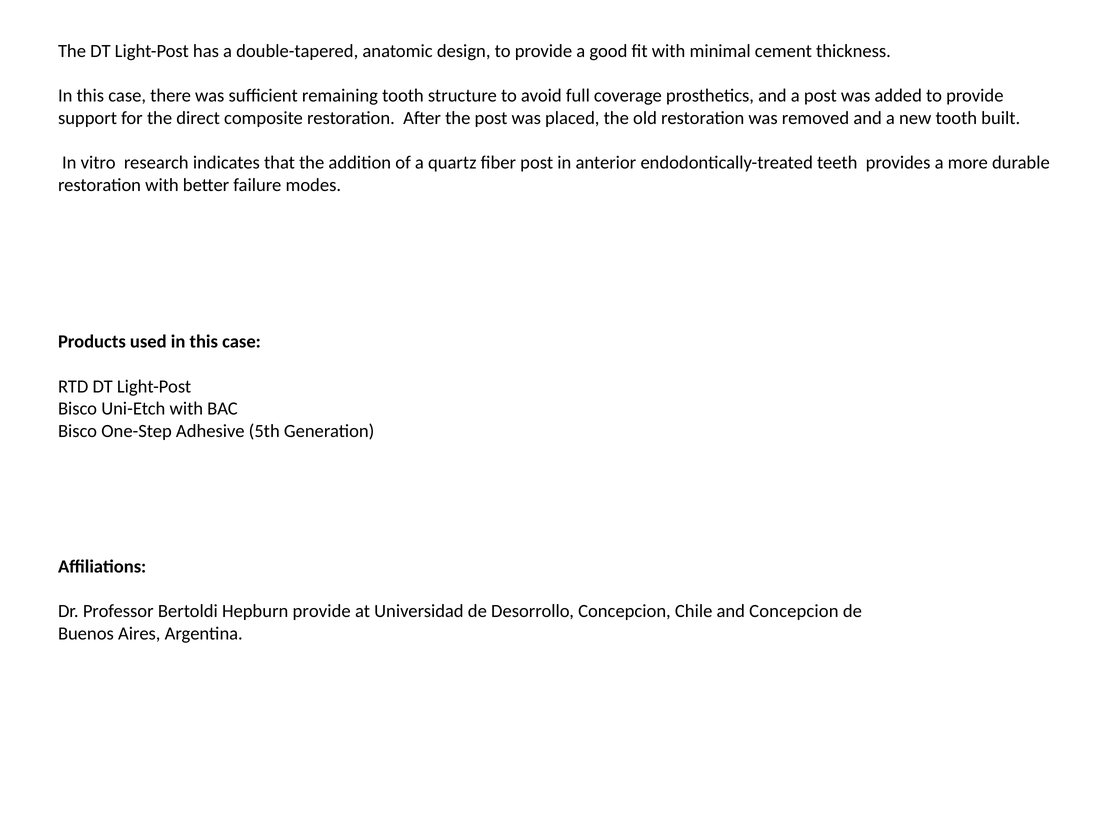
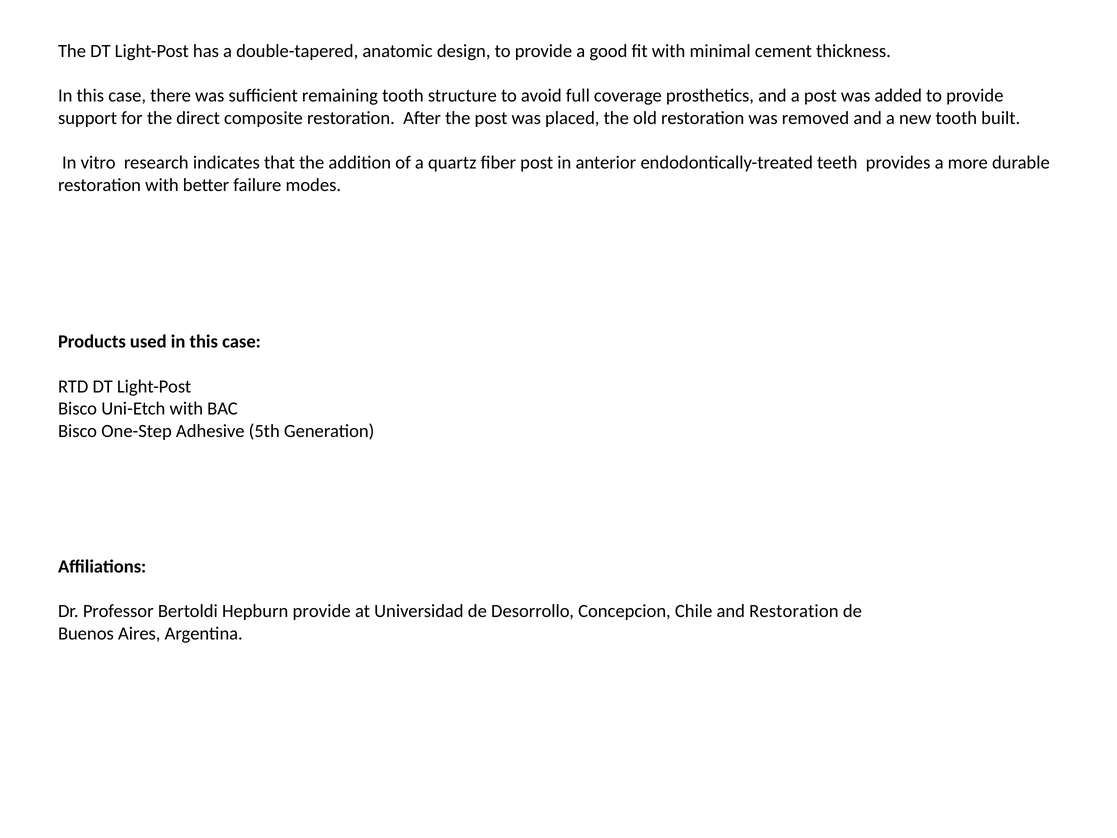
and Concepcion: Concepcion -> Restoration (794, 611)
